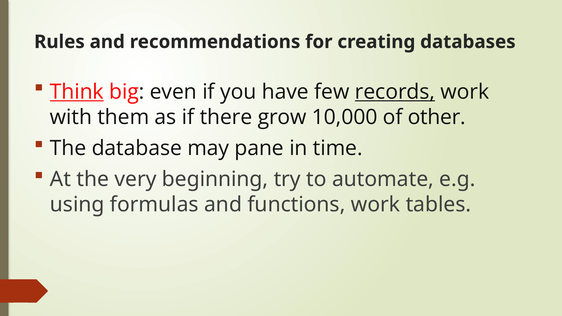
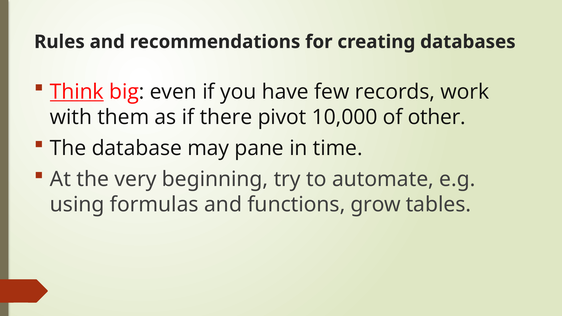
records underline: present -> none (395, 92)
grow: grow -> pivot (282, 117)
functions work: work -> grow (376, 205)
